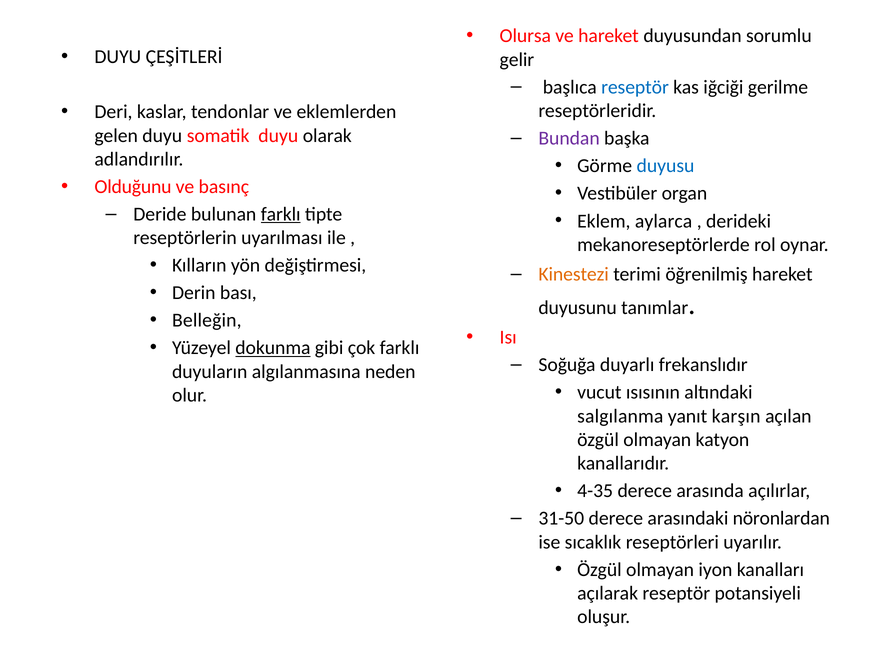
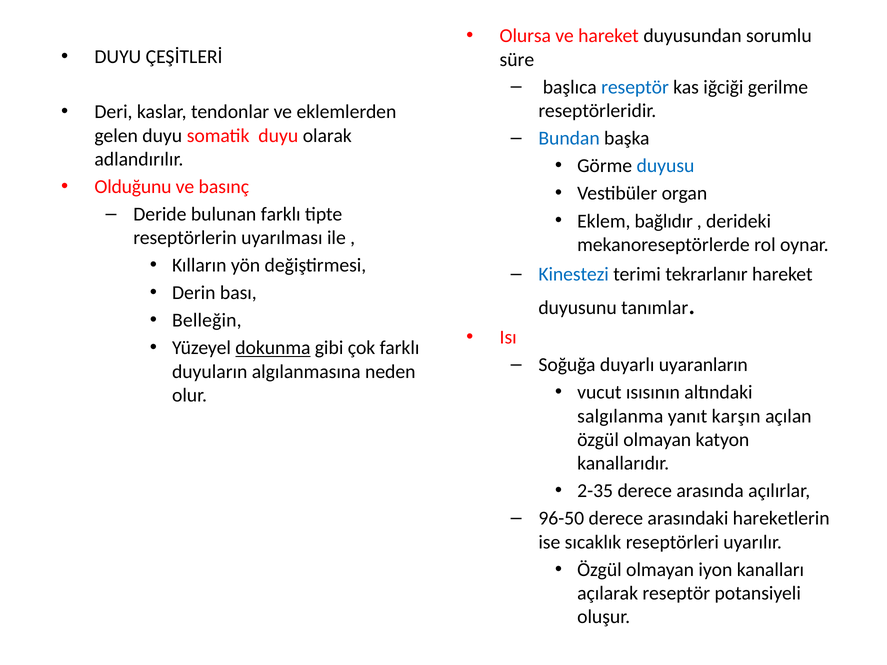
gelir: gelir -> süre (517, 60)
Bundan colour: purple -> blue (569, 138)
farklı underline: present -> none (281, 214)
aylarca: aylarca -> bağlıdır (664, 221)
Kinestezi colour: orange -> blue (574, 274)
öğrenilmiş: öğrenilmiş -> tekrarlanır (707, 274)
frekanslıdır: frekanslıdır -> uyaranların (703, 365)
4-35: 4-35 -> 2-35 (595, 491)
31-50: 31-50 -> 96-50 (561, 519)
nöronlardan: nöronlardan -> hareketlerin (781, 519)
